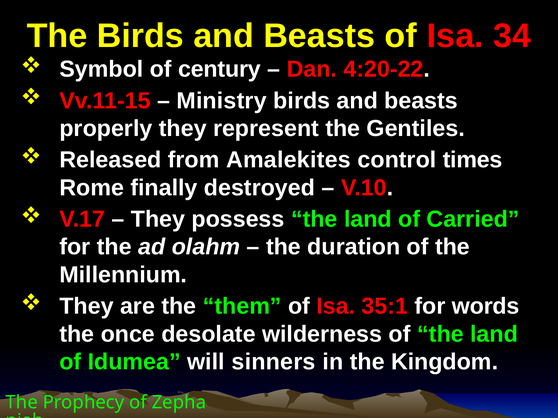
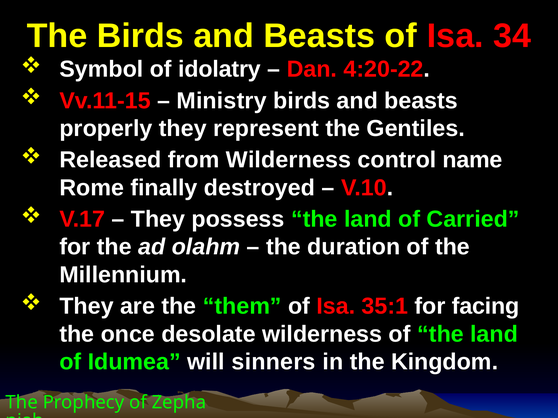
century: century -> idolatry (219, 69)
from Amalekites: Amalekites -> Wilderness (289, 160)
times: times -> name (473, 160)
words: words -> facing (486, 307)
